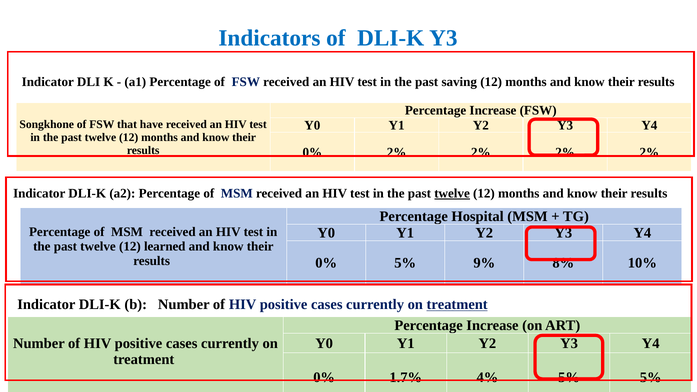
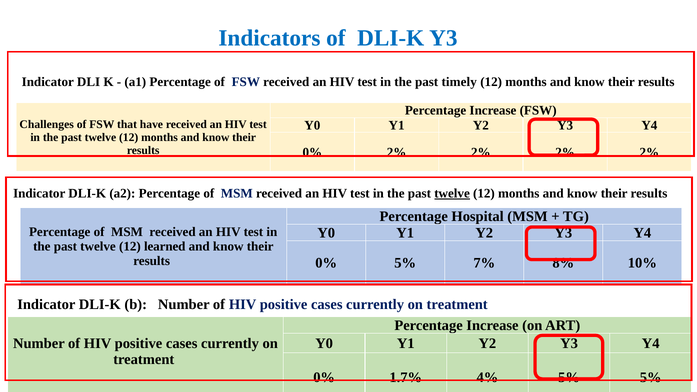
saving: saving -> timely (459, 82)
Songkhone: Songkhone -> Challenges (47, 124)
9%: 9% -> 7% (484, 263)
treatment underline: present -> none (457, 305)
